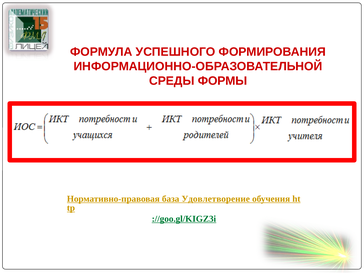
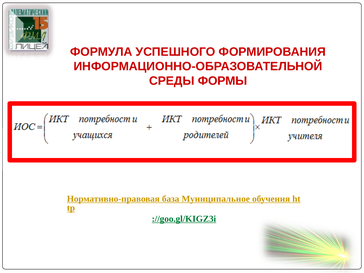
Удовлетворение: Удовлетворение -> Муниципальное (216, 199)
